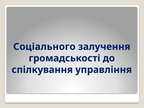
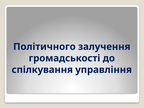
Соціального: Соціального -> Політичного (44, 47)
